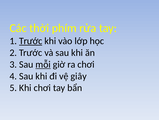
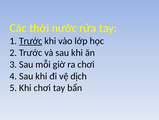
phím: phím -> nước (64, 28)
mỗi underline: present -> none (43, 64)
giây: giây -> dịch (79, 76)
